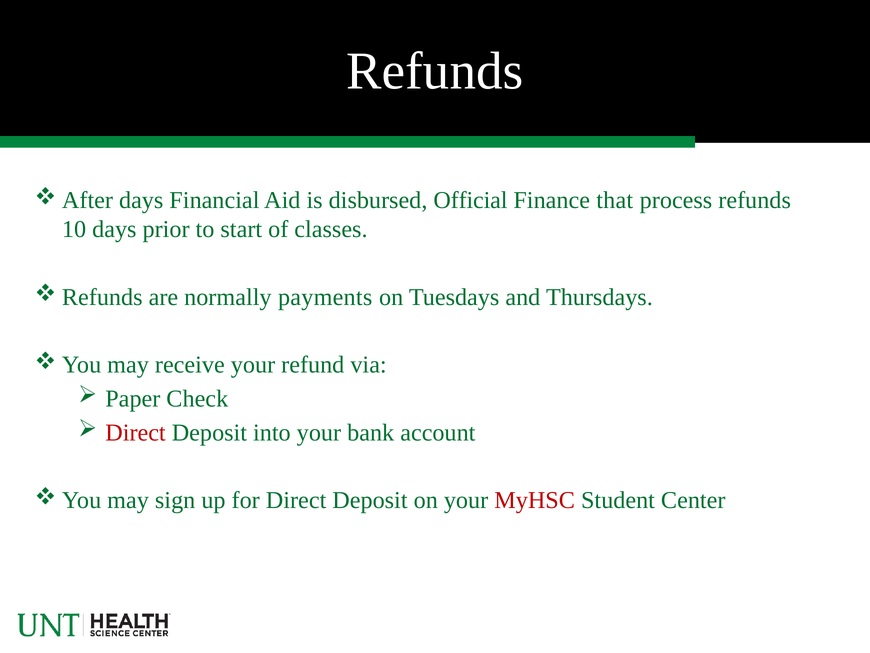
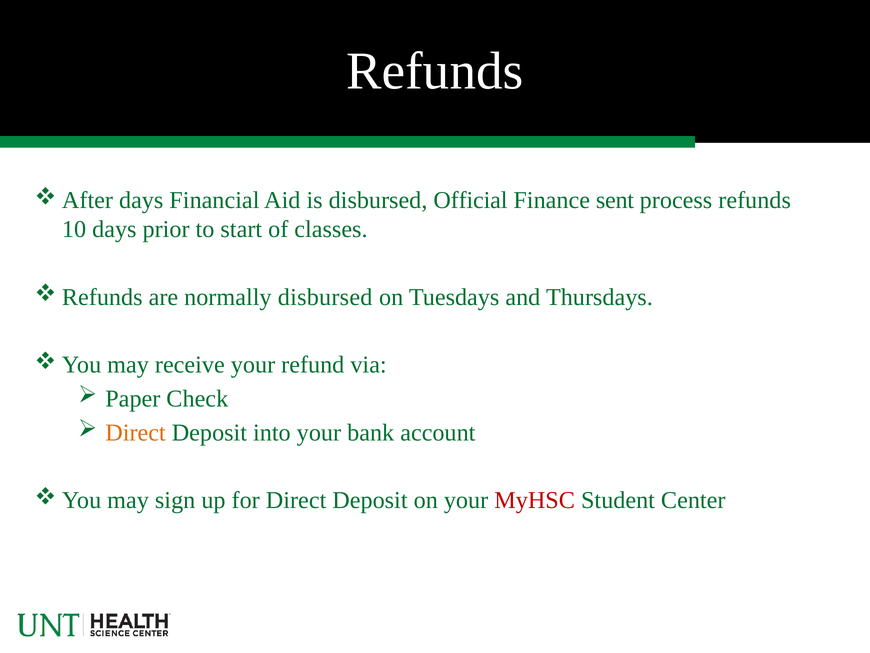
that: that -> sent (615, 200)
normally payments: payments -> disbursed (325, 297)
Direct colour: red -> orange (136, 432)
